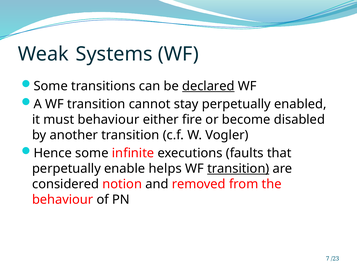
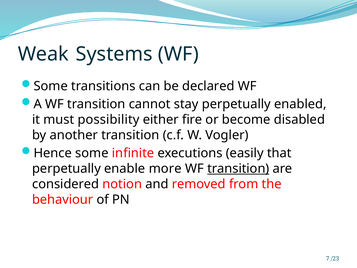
declared underline: present -> none (208, 86)
must behaviour: behaviour -> possibility (108, 119)
faults: faults -> easily (245, 153)
helps: helps -> more (165, 168)
